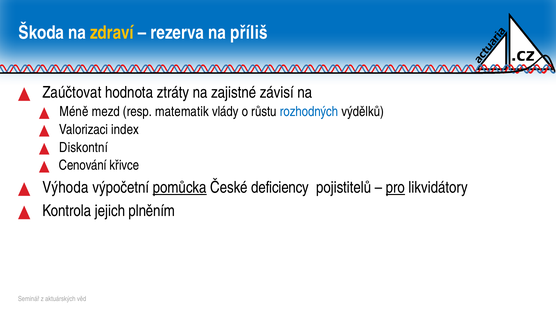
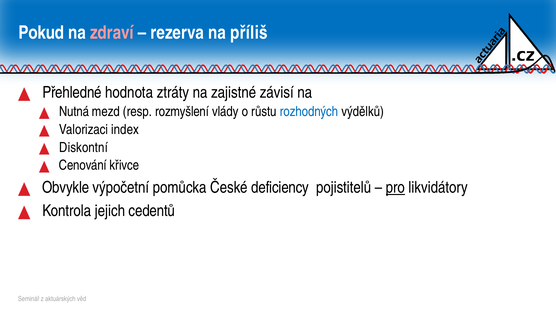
Škoda: Škoda -> Pokud (41, 33)
zdraví colour: yellow -> pink (112, 33)
Zaúčtovat: Zaúčtovat -> Přehledné (72, 92)
Méně: Méně -> Nutná (74, 112)
matematik: matematik -> rozmyšlení (182, 112)
Výhoda: Výhoda -> Obvykle (66, 187)
pomůcka underline: present -> none (180, 187)
plněním: plněním -> cedentů (152, 211)
